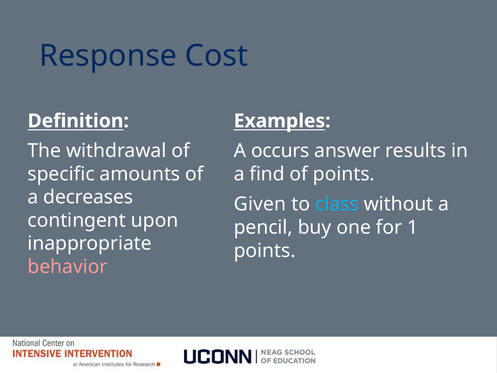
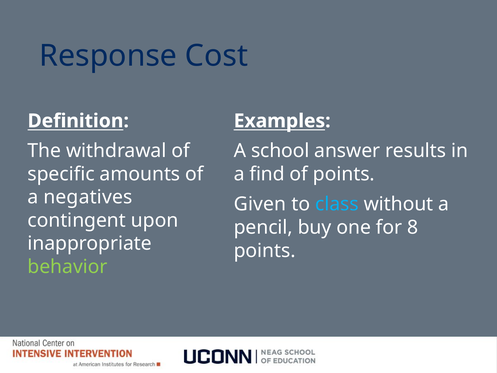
occurs: occurs -> school (280, 151)
decreases: decreases -> negatives (88, 197)
1: 1 -> 8 (413, 227)
behavior colour: pink -> light green (68, 266)
